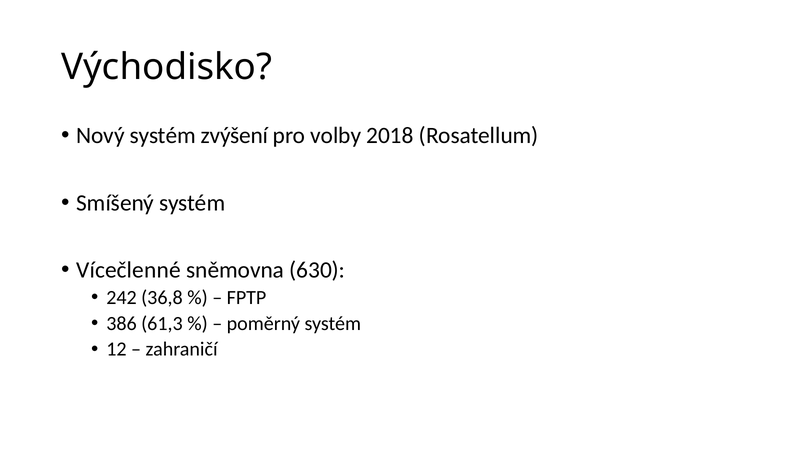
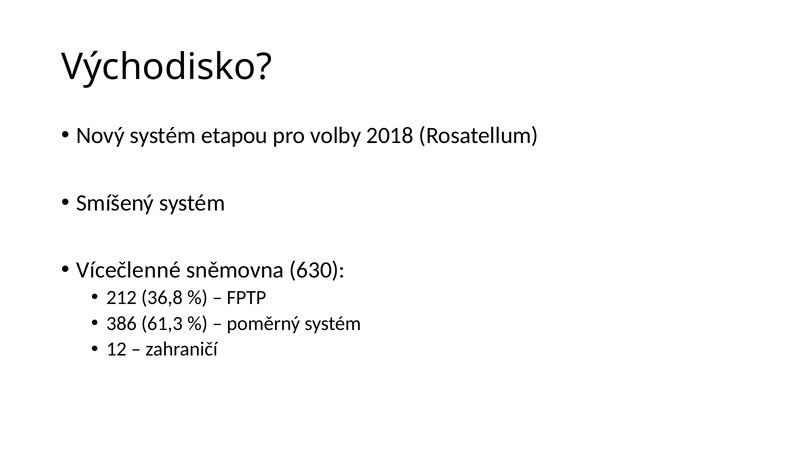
zvýšení: zvýšení -> etapou (234, 136)
242: 242 -> 212 (121, 298)
